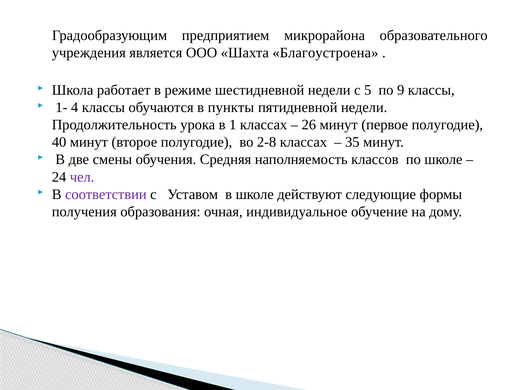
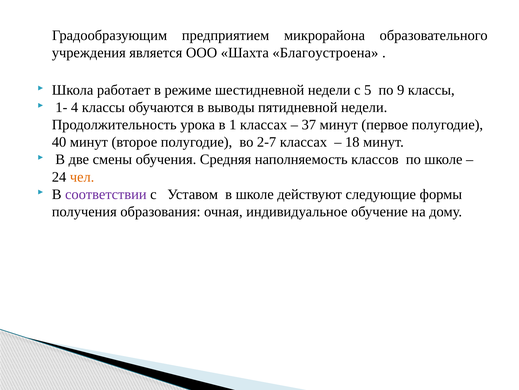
пункты: пункты -> выводы (231, 107)
26: 26 -> 37 (309, 125)
2-8: 2-8 -> 2-7 (267, 142)
35: 35 -> 18 (352, 142)
чел colour: purple -> orange (82, 177)
